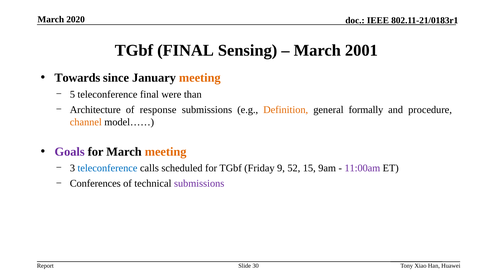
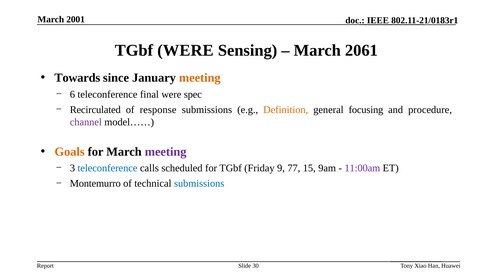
2020: 2020 -> 2001 (76, 20)
TGbf FINAL: FINAL -> WERE (185, 50)
2001: 2001 -> 2061 (361, 50)
5: 5 -> 6 (72, 94)
than: than -> spec (193, 94)
Architecture: Architecture -> Recirculated (95, 110)
formally: formally -> focusing (366, 110)
channel colour: orange -> purple (86, 122)
Goals colour: purple -> orange (70, 152)
meeting colour: orange -> purple (166, 152)
52: 52 -> 77 (294, 168)
Conferences: Conferences -> Montemurro (95, 184)
submissions colour: purple -> blue (199, 184)
